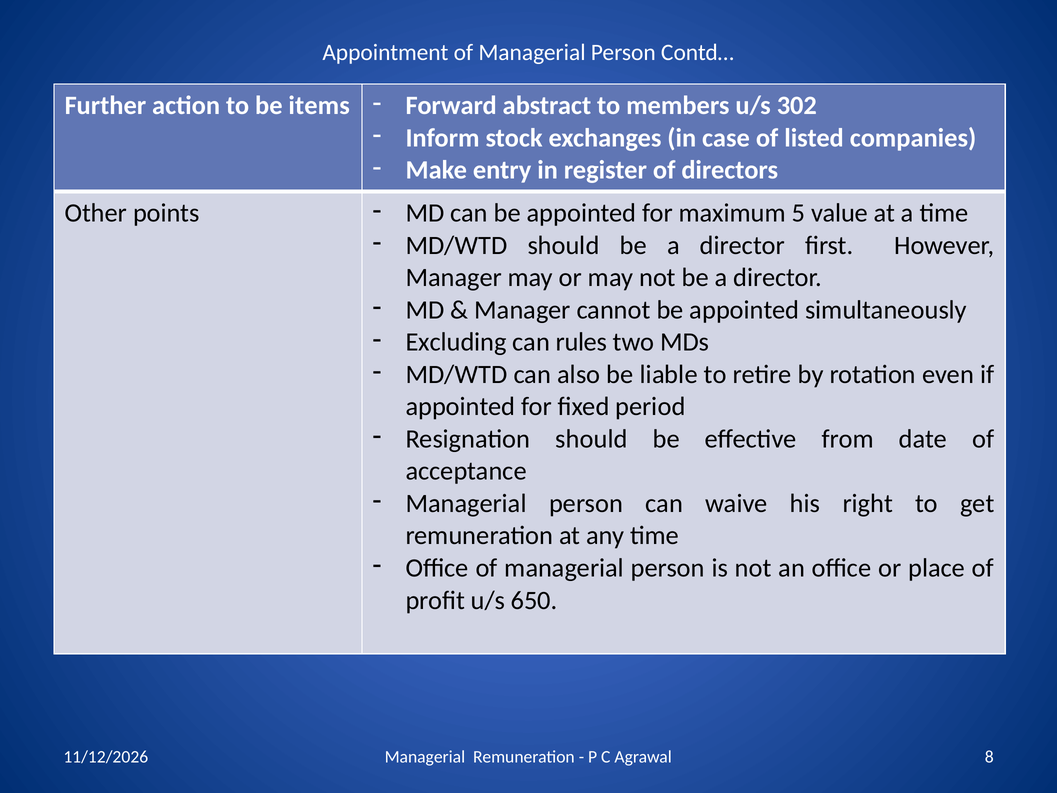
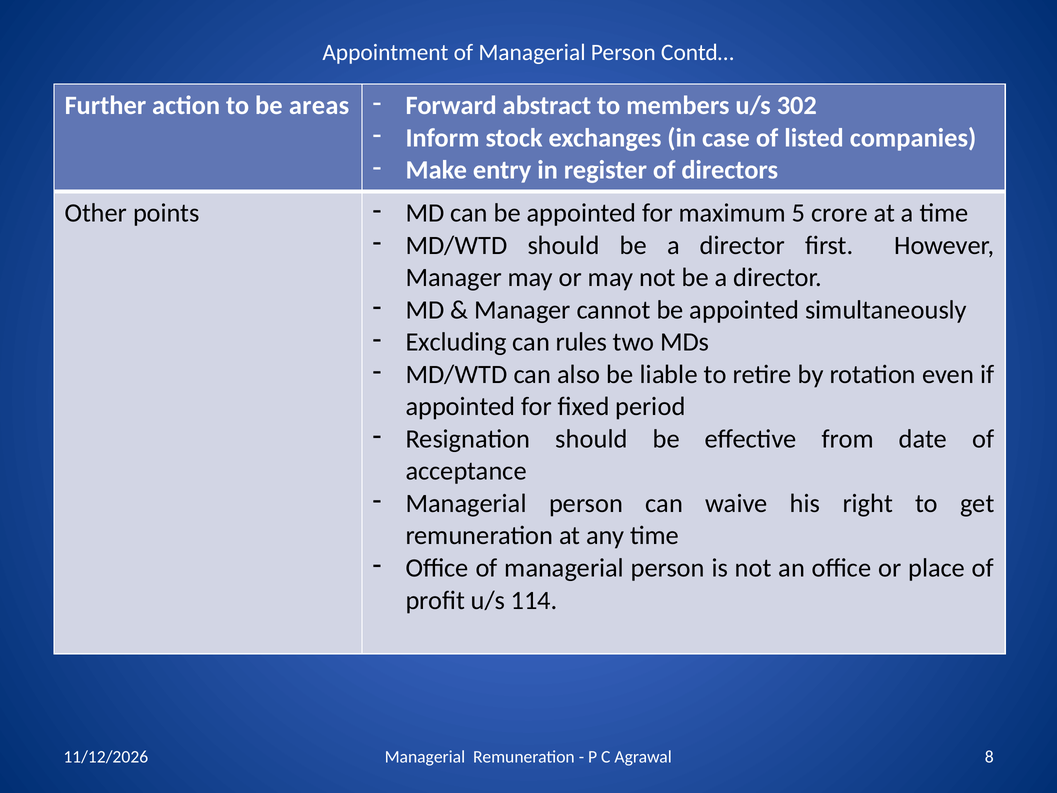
items: items -> areas (319, 106)
value: value -> crore (839, 213)
650: 650 -> 114 (534, 600)
